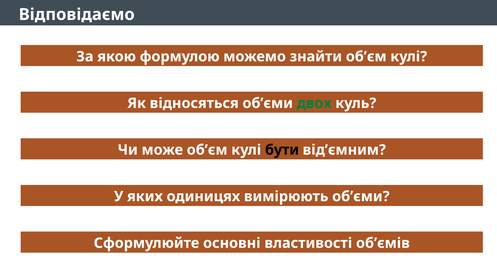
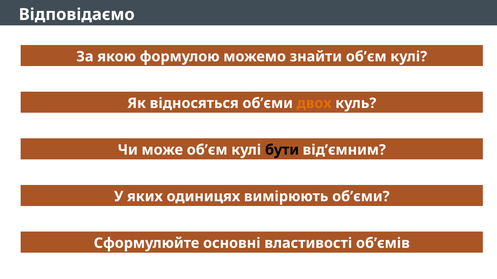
двох colour: green -> orange (314, 103)
